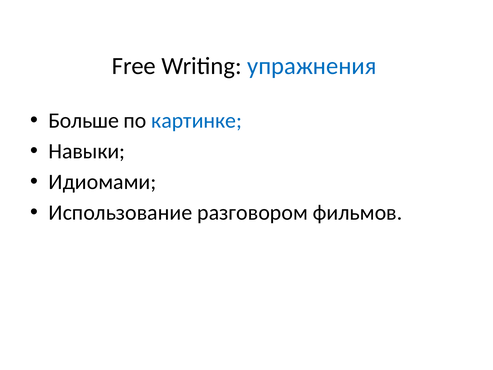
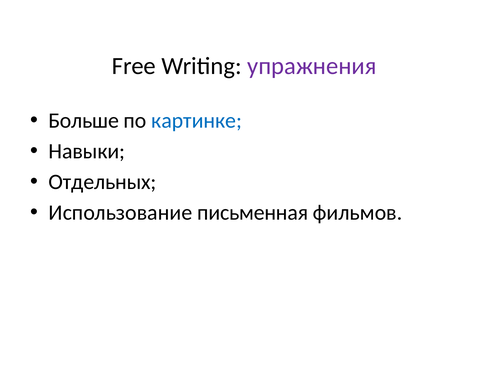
упражнения colour: blue -> purple (312, 66)
Идиомами: Идиомами -> Отдельных (103, 182)
разговором: разговором -> письменная (253, 213)
